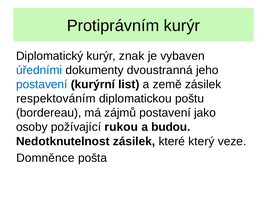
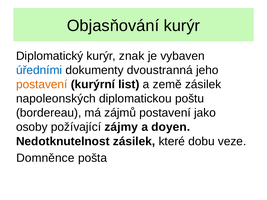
Protiprávním: Protiprávním -> Objasňování (113, 26)
postavení colour: blue -> orange (42, 84)
respektováním: respektováním -> napoleonských (56, 99)
rukou: rukou -> zájmy (121, 127)
budou: budou -> doyen (171, 127)
který: který -> dobu (201, 141)
